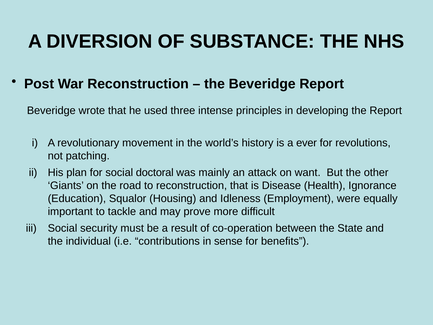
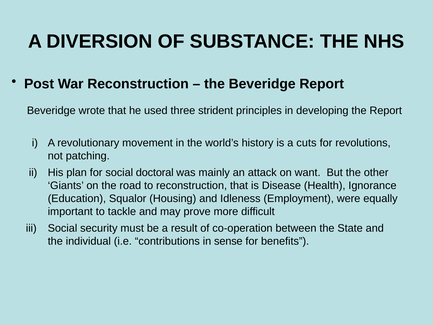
intense: intense -> strident (216, 111)
ever: ever -> cuts (306, 143)
